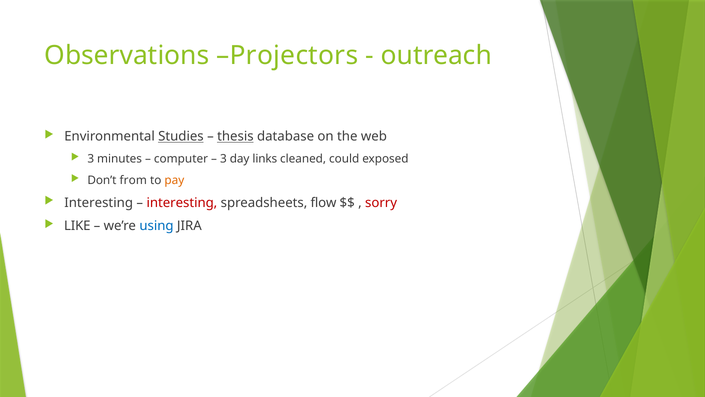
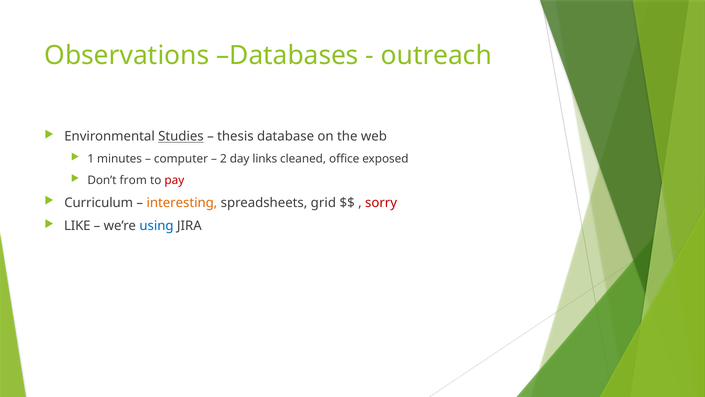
Projectors: Projectors -> Databases (287, 56)
thesis underline: present -> none (235, 136)
3: 3 -> 1 (91, 159)
3: 3 -> 2 (223, 159)
could: could -> office (344, 159)
pay colour: orange -> red (174, 180)
Interesting: Interesting -> Curriculum (99, 203)
interesting colour: red -> orange (182, 203)
flow: flow -> grid (323, 203)
